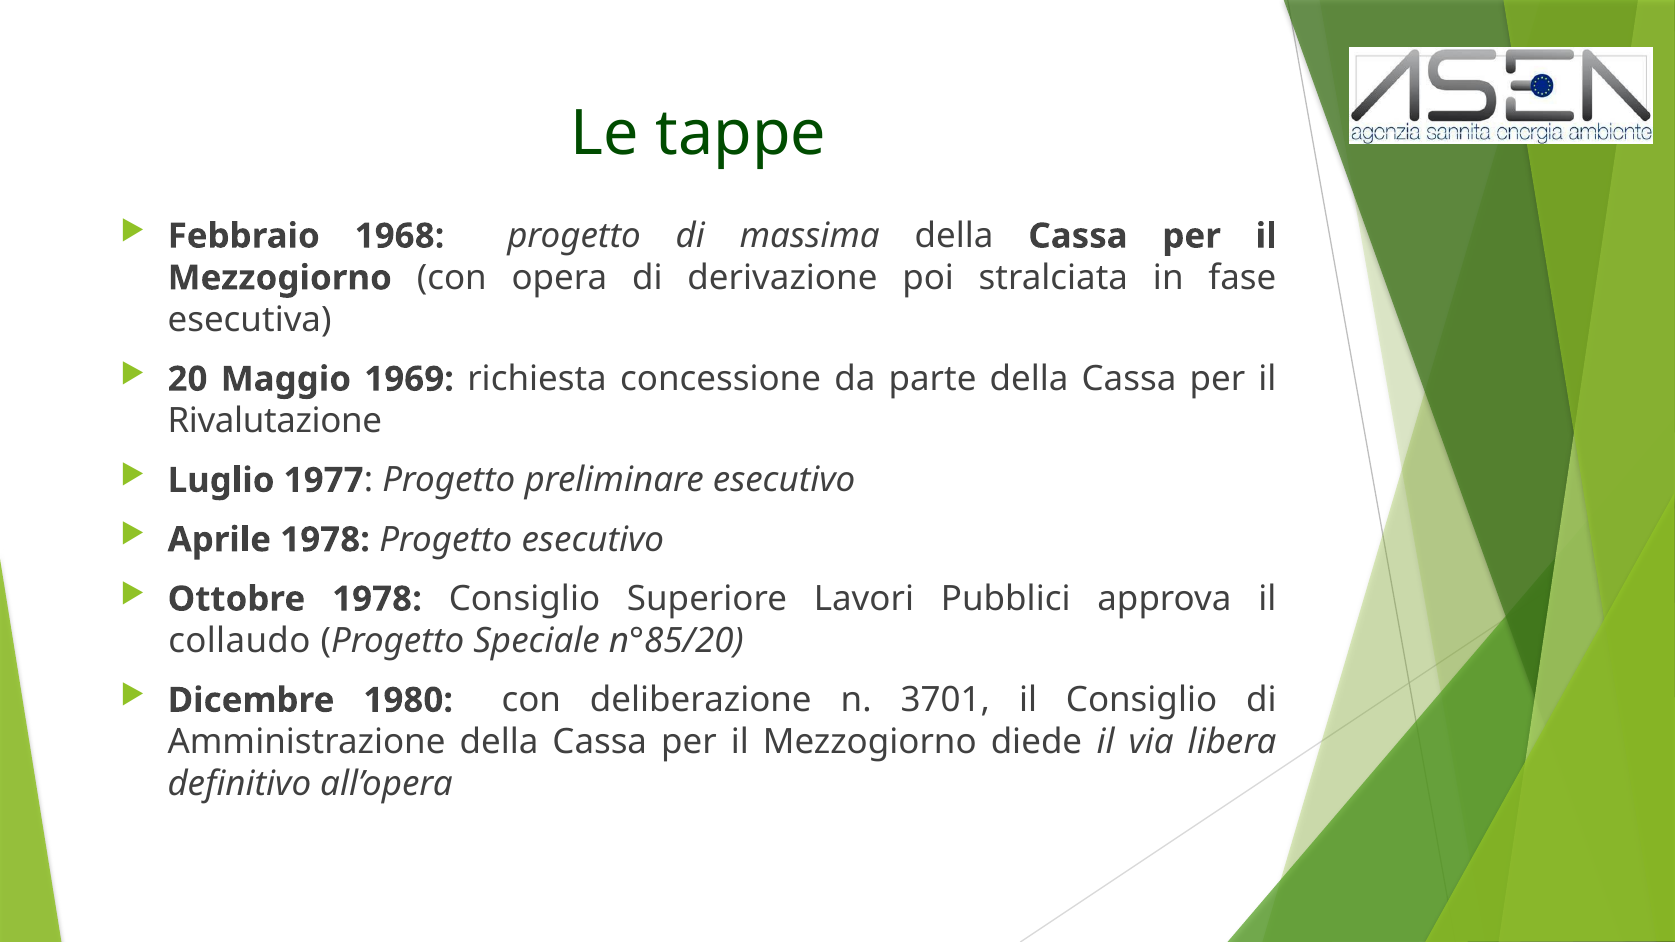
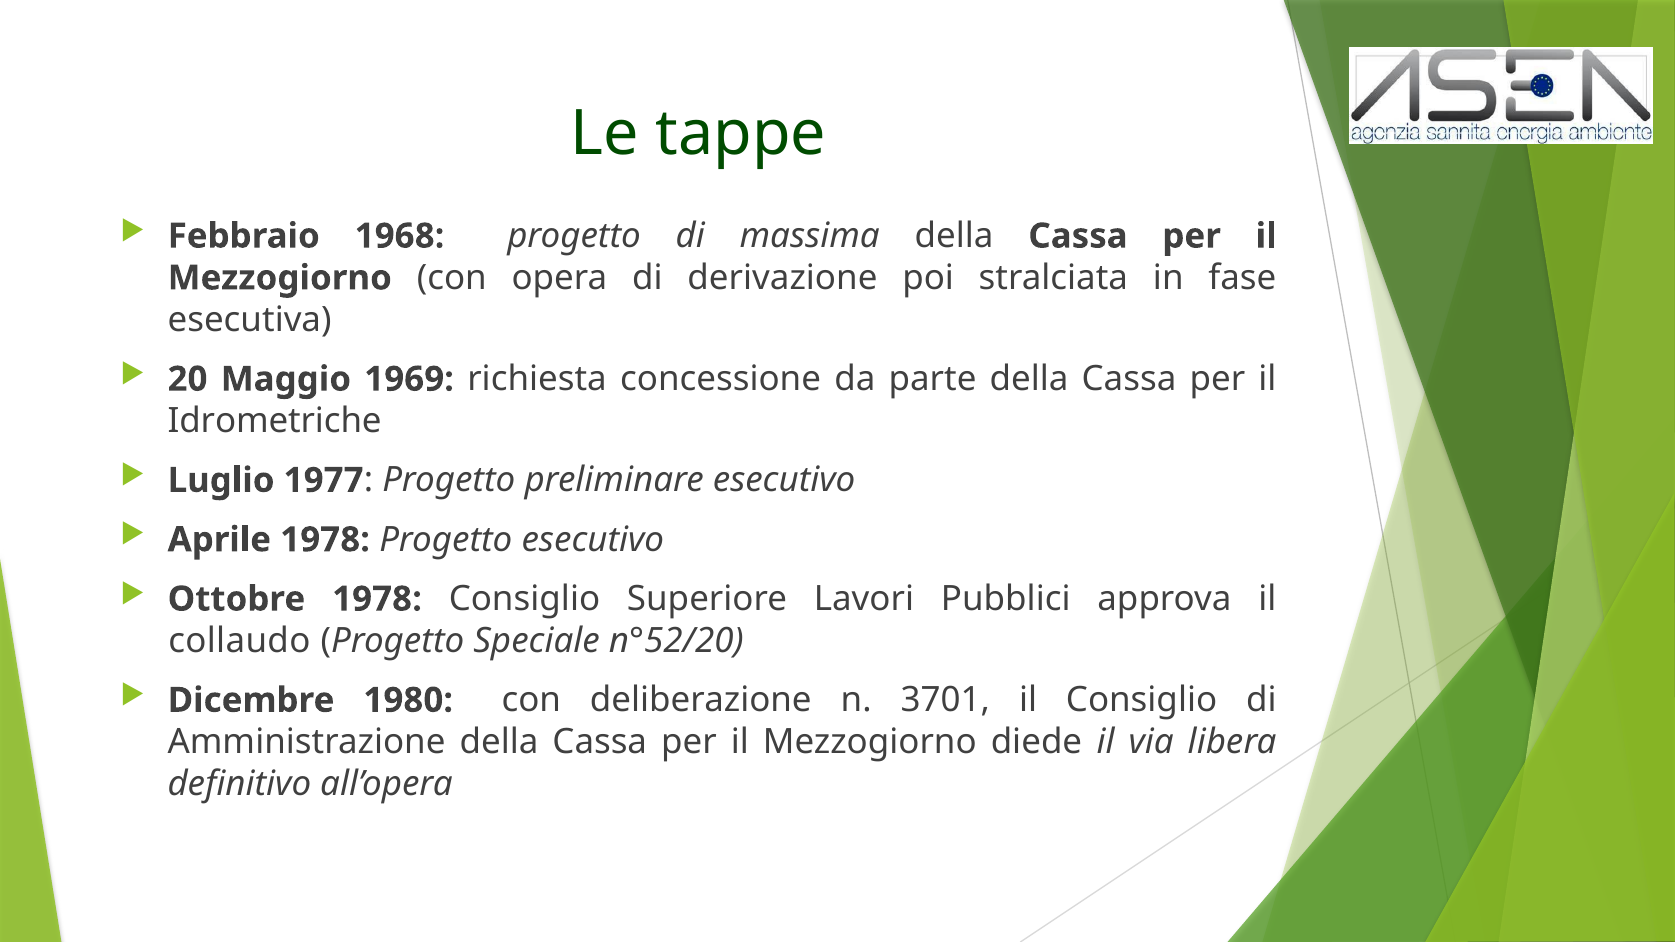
Rivalutazione: Rivalutazione -> Idrometriche (275, 421)
n°85/20: n°85/20 -> n°52/20 (676, 641)
